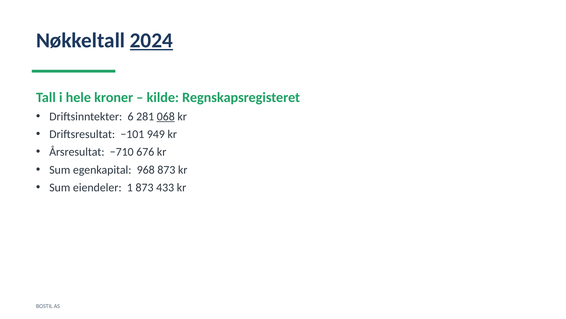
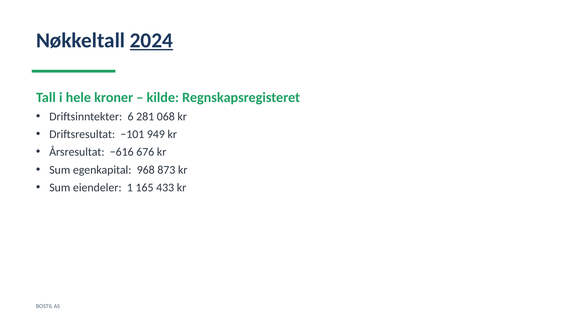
068 underline: present -> none (166, 116)
−710: −710 -> −616 (122, 152)
1 873: 873 -> 165 (145, 187)
